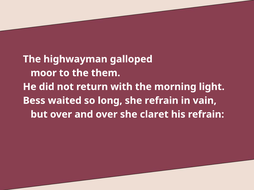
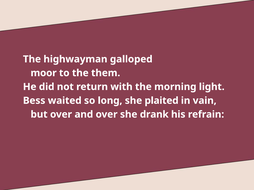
she refrain: refrain -> plaited (162, 101)
claret: claret -> drank (154, 115)
